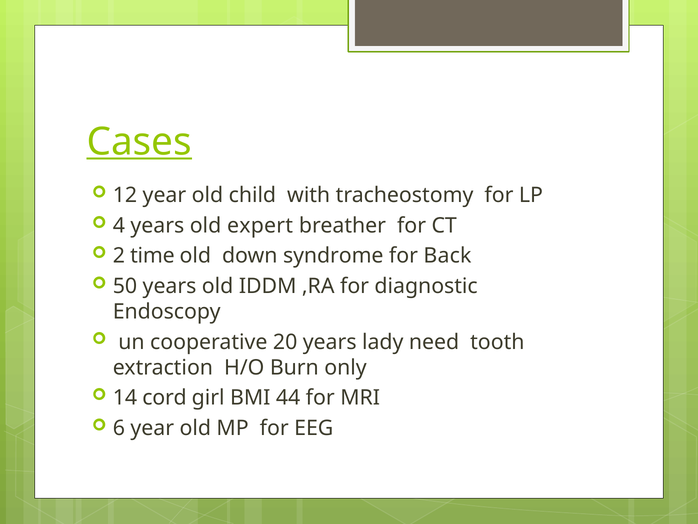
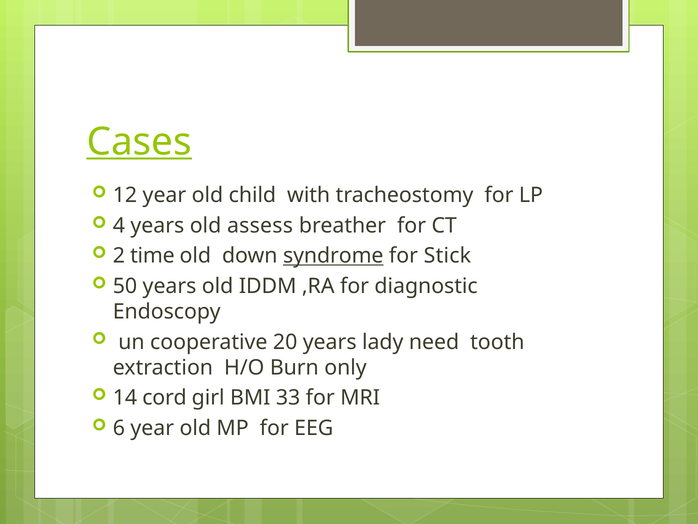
expert: expert -> assess (260, 225)
syndrome underline: none -> present (333, 256)
Back: Back -> Stick (447, 256)
44: 44 -> 33 (288, 397)
